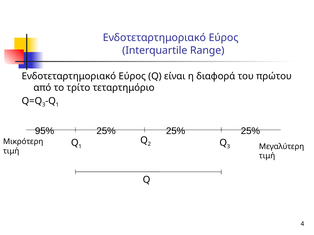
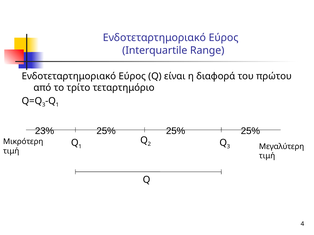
95%: 95% -> 23% (45, 131)
